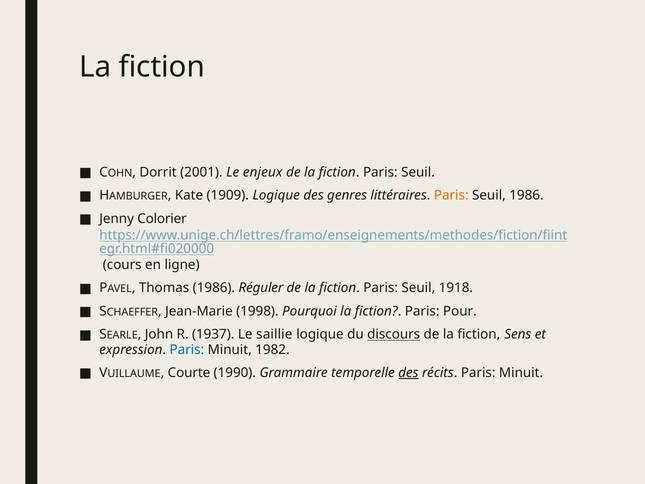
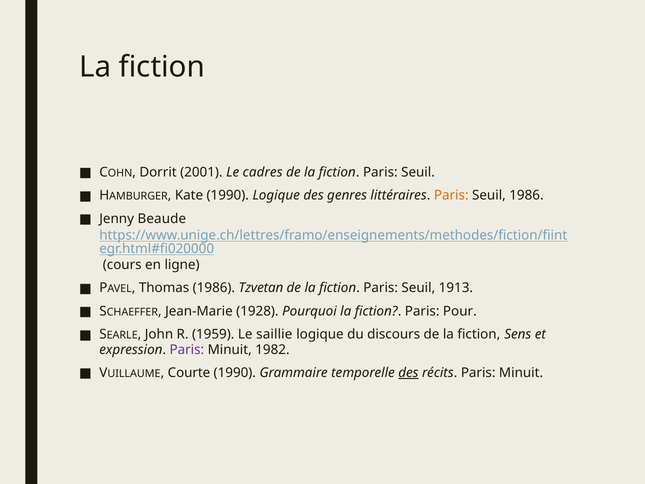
enjeux: enjeux -> cadres (263, 172)
Kate 1909: 1909 -> 1990 (228, 195)
Colorier: Colorier -> Beaude (162, 219)
Réguler: Réguler -> Tzvetan (261, 288)
1918: 1918 -> 1913 (456, 288)
1998: 1998 -> 1928 (257, 311)
1937: 1937 -> 1959 (213, 334)
discours underline: present -> none (394, 334)
Paris colour: blue -> purple (187, 349)
